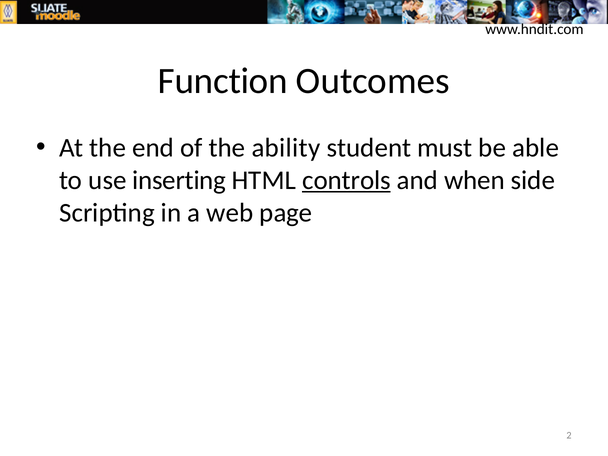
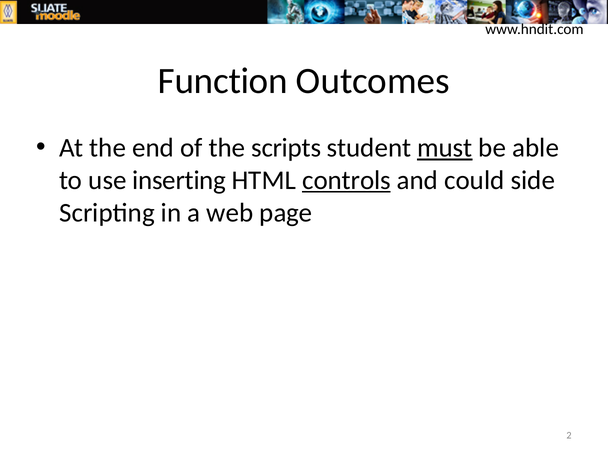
ability: ability -> scripts (286, 148)
must underline: none -> present (445, 148)
when: when -> could (474, 180)
